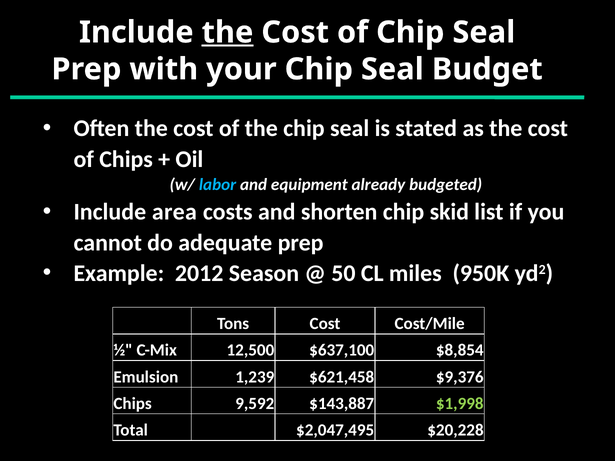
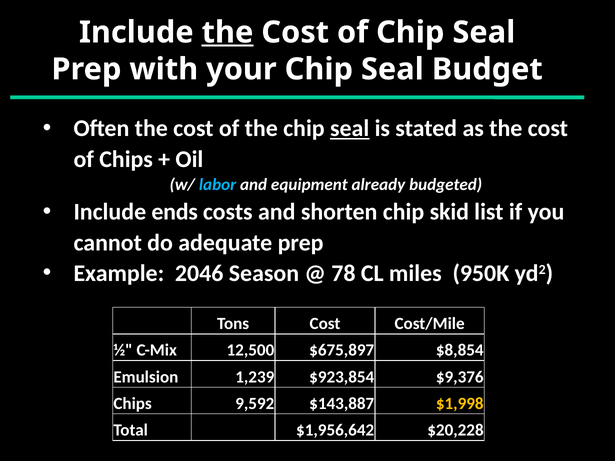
seal underline: none -> present (350, 129)
area: area -> ends (175, 212)
2012: 2012 -> 2046 (199, 274)
50: 50 -> 78 (343, 274)
$637,100: $637,100 -> $675,897 (342, 351)
$621,458: $621,458 -> $923,854 (342, 377)
$1,998 colour: light green -> yellow (460, 404)
$2,047,495: $2,047,495 -> $1,956,642 (335, 430)
